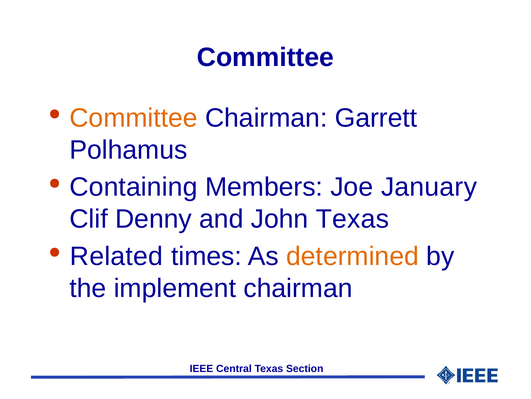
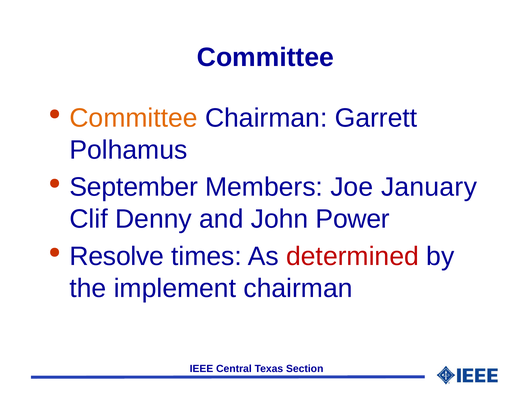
Containing: Containing -> September (134, 187)
John Texas: Texas -> Power (353, 219)
Related: Related -> Resolve (117, 256)
determined colour: orange -> red (353, 256)
